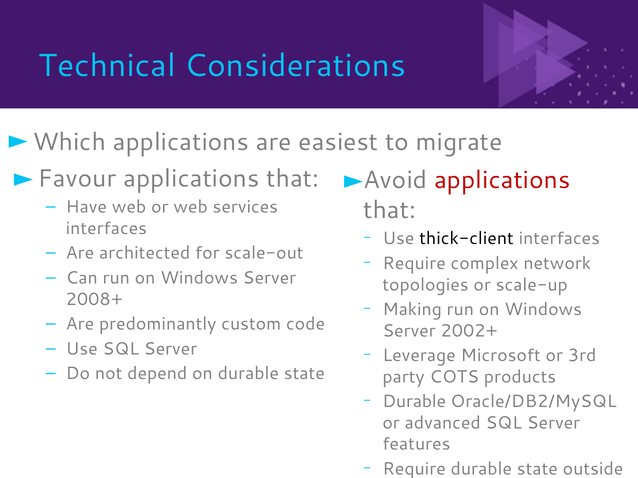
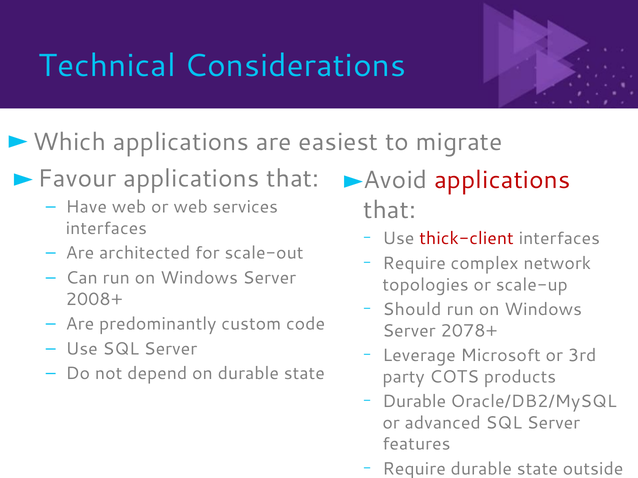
thick-client colour: black -> red (467, 239)
Making: Making -> Should (412, 310)
2002+: 2002+ -> 2078+ (469, 331)
